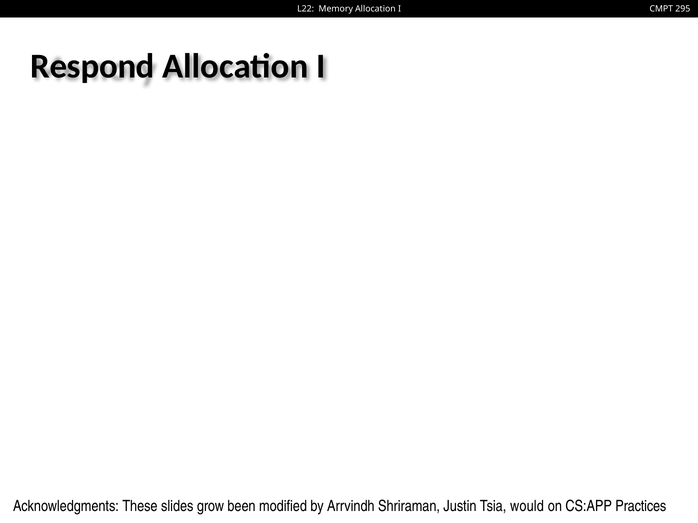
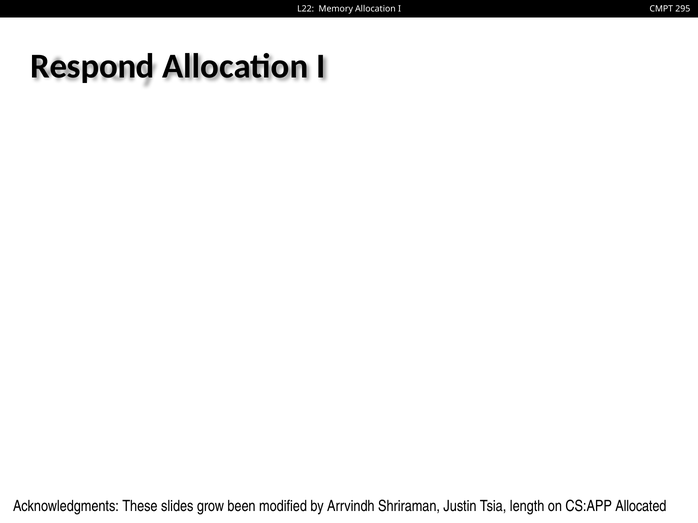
would: would -> length (527, 507)
Practices: Practices -> Allocated (641, 507)
